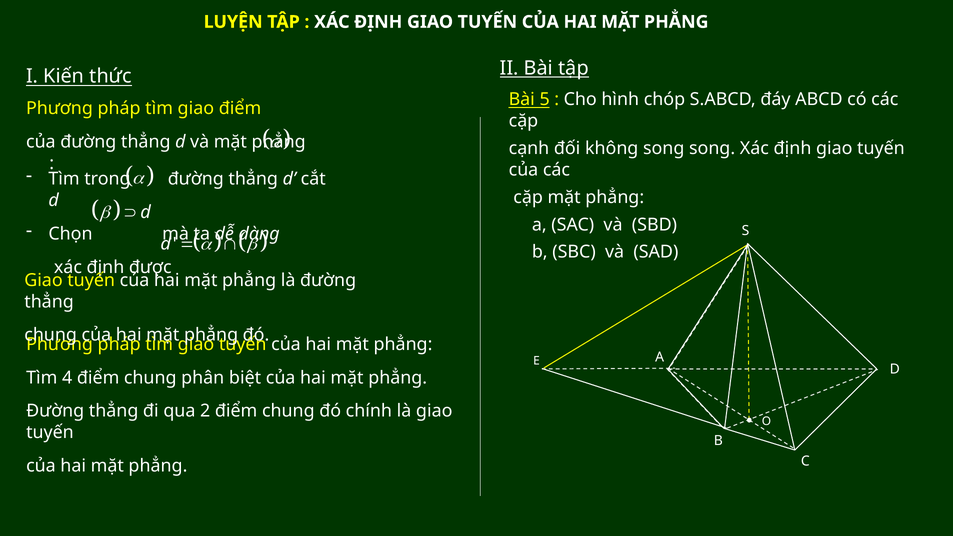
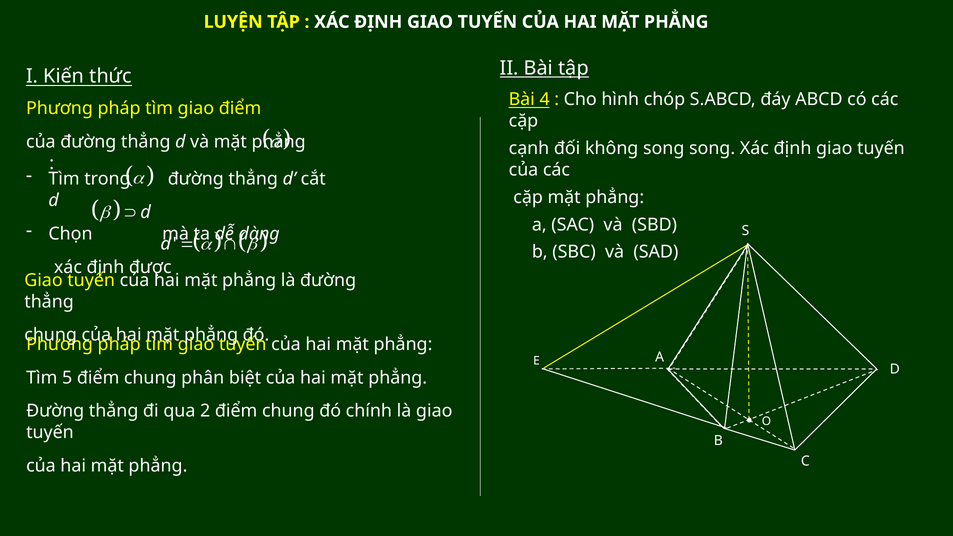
5: 5 -> 4 (545, 100)
4: 4 -> 5 (67, 378)
